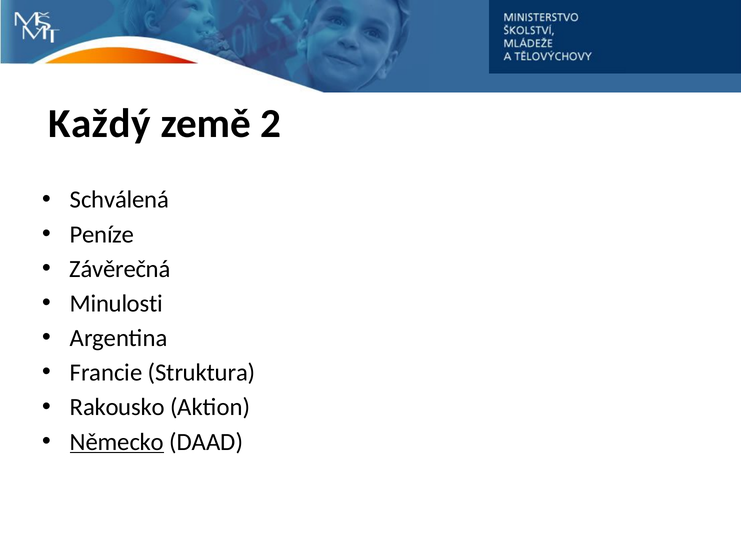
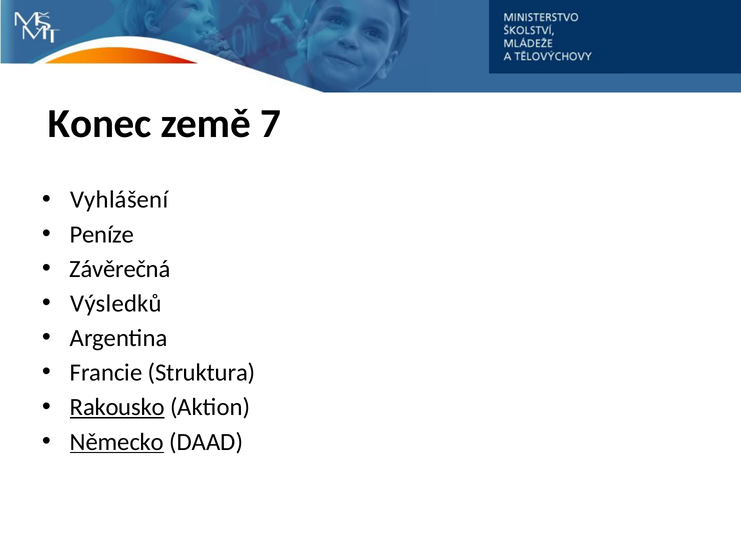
Každý: Každý -> Konec (100, 124)
2: 2 -> 7 (271, 124)
Schválená: Schválená -> Vyhlášení (119, 200)
Minulosti: Minulosti -> Výsledků (116, 303)
Rakousko underline: none -> present (117, 407)
